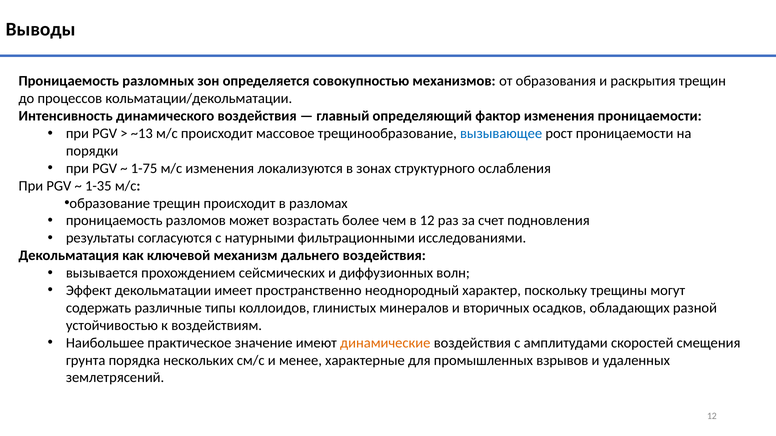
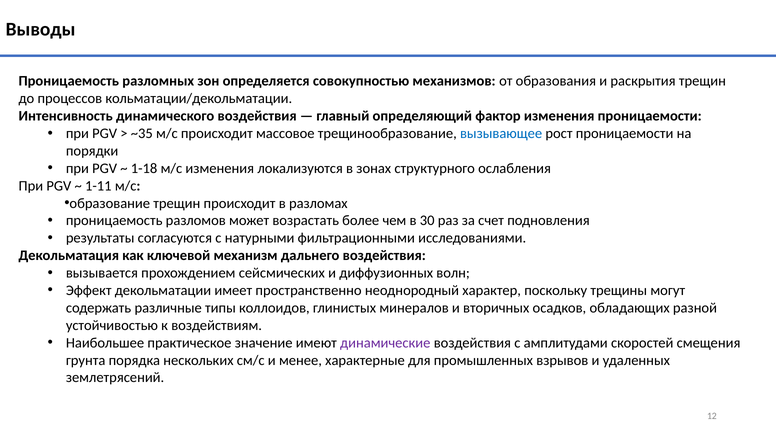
~13: ~13 -> ~35 (142, 134)
1-75: 1-75 -> 1-18 (144, 169)
1-35: 1-35 -> 1-11 (98, 186)
в 12: 12 -> 30 (427, 221)
динамические colour: orange -> purple (385, 343)
